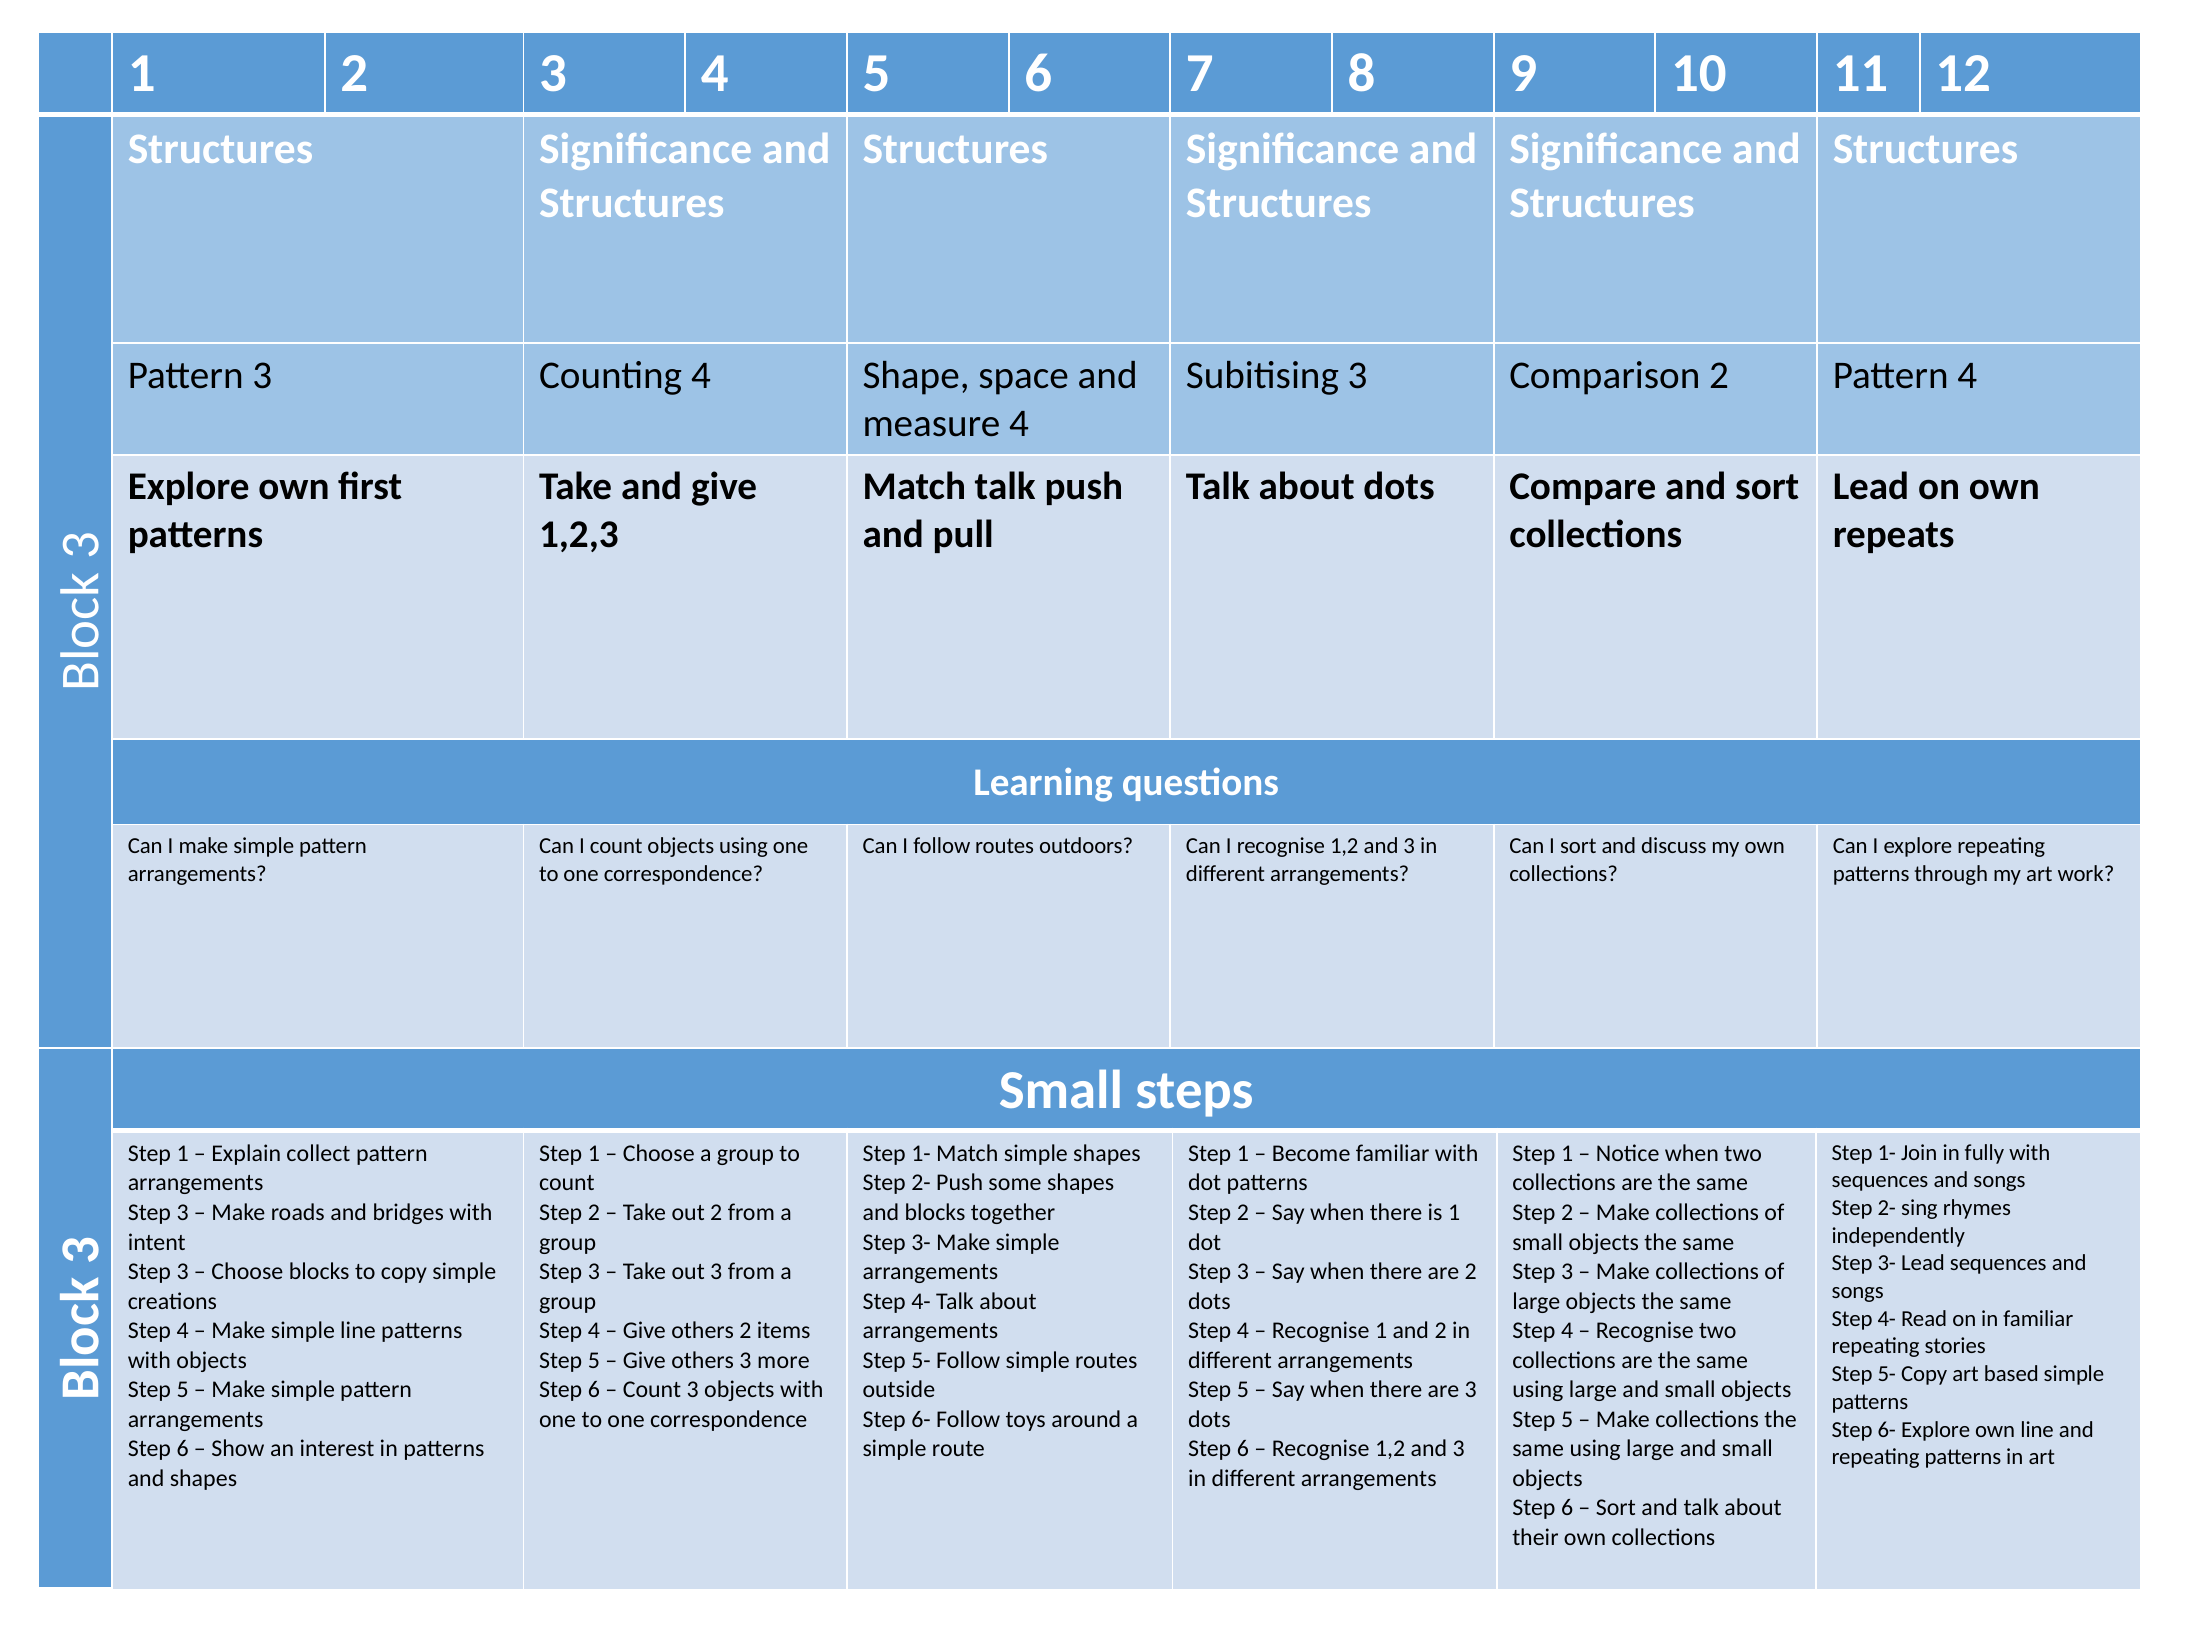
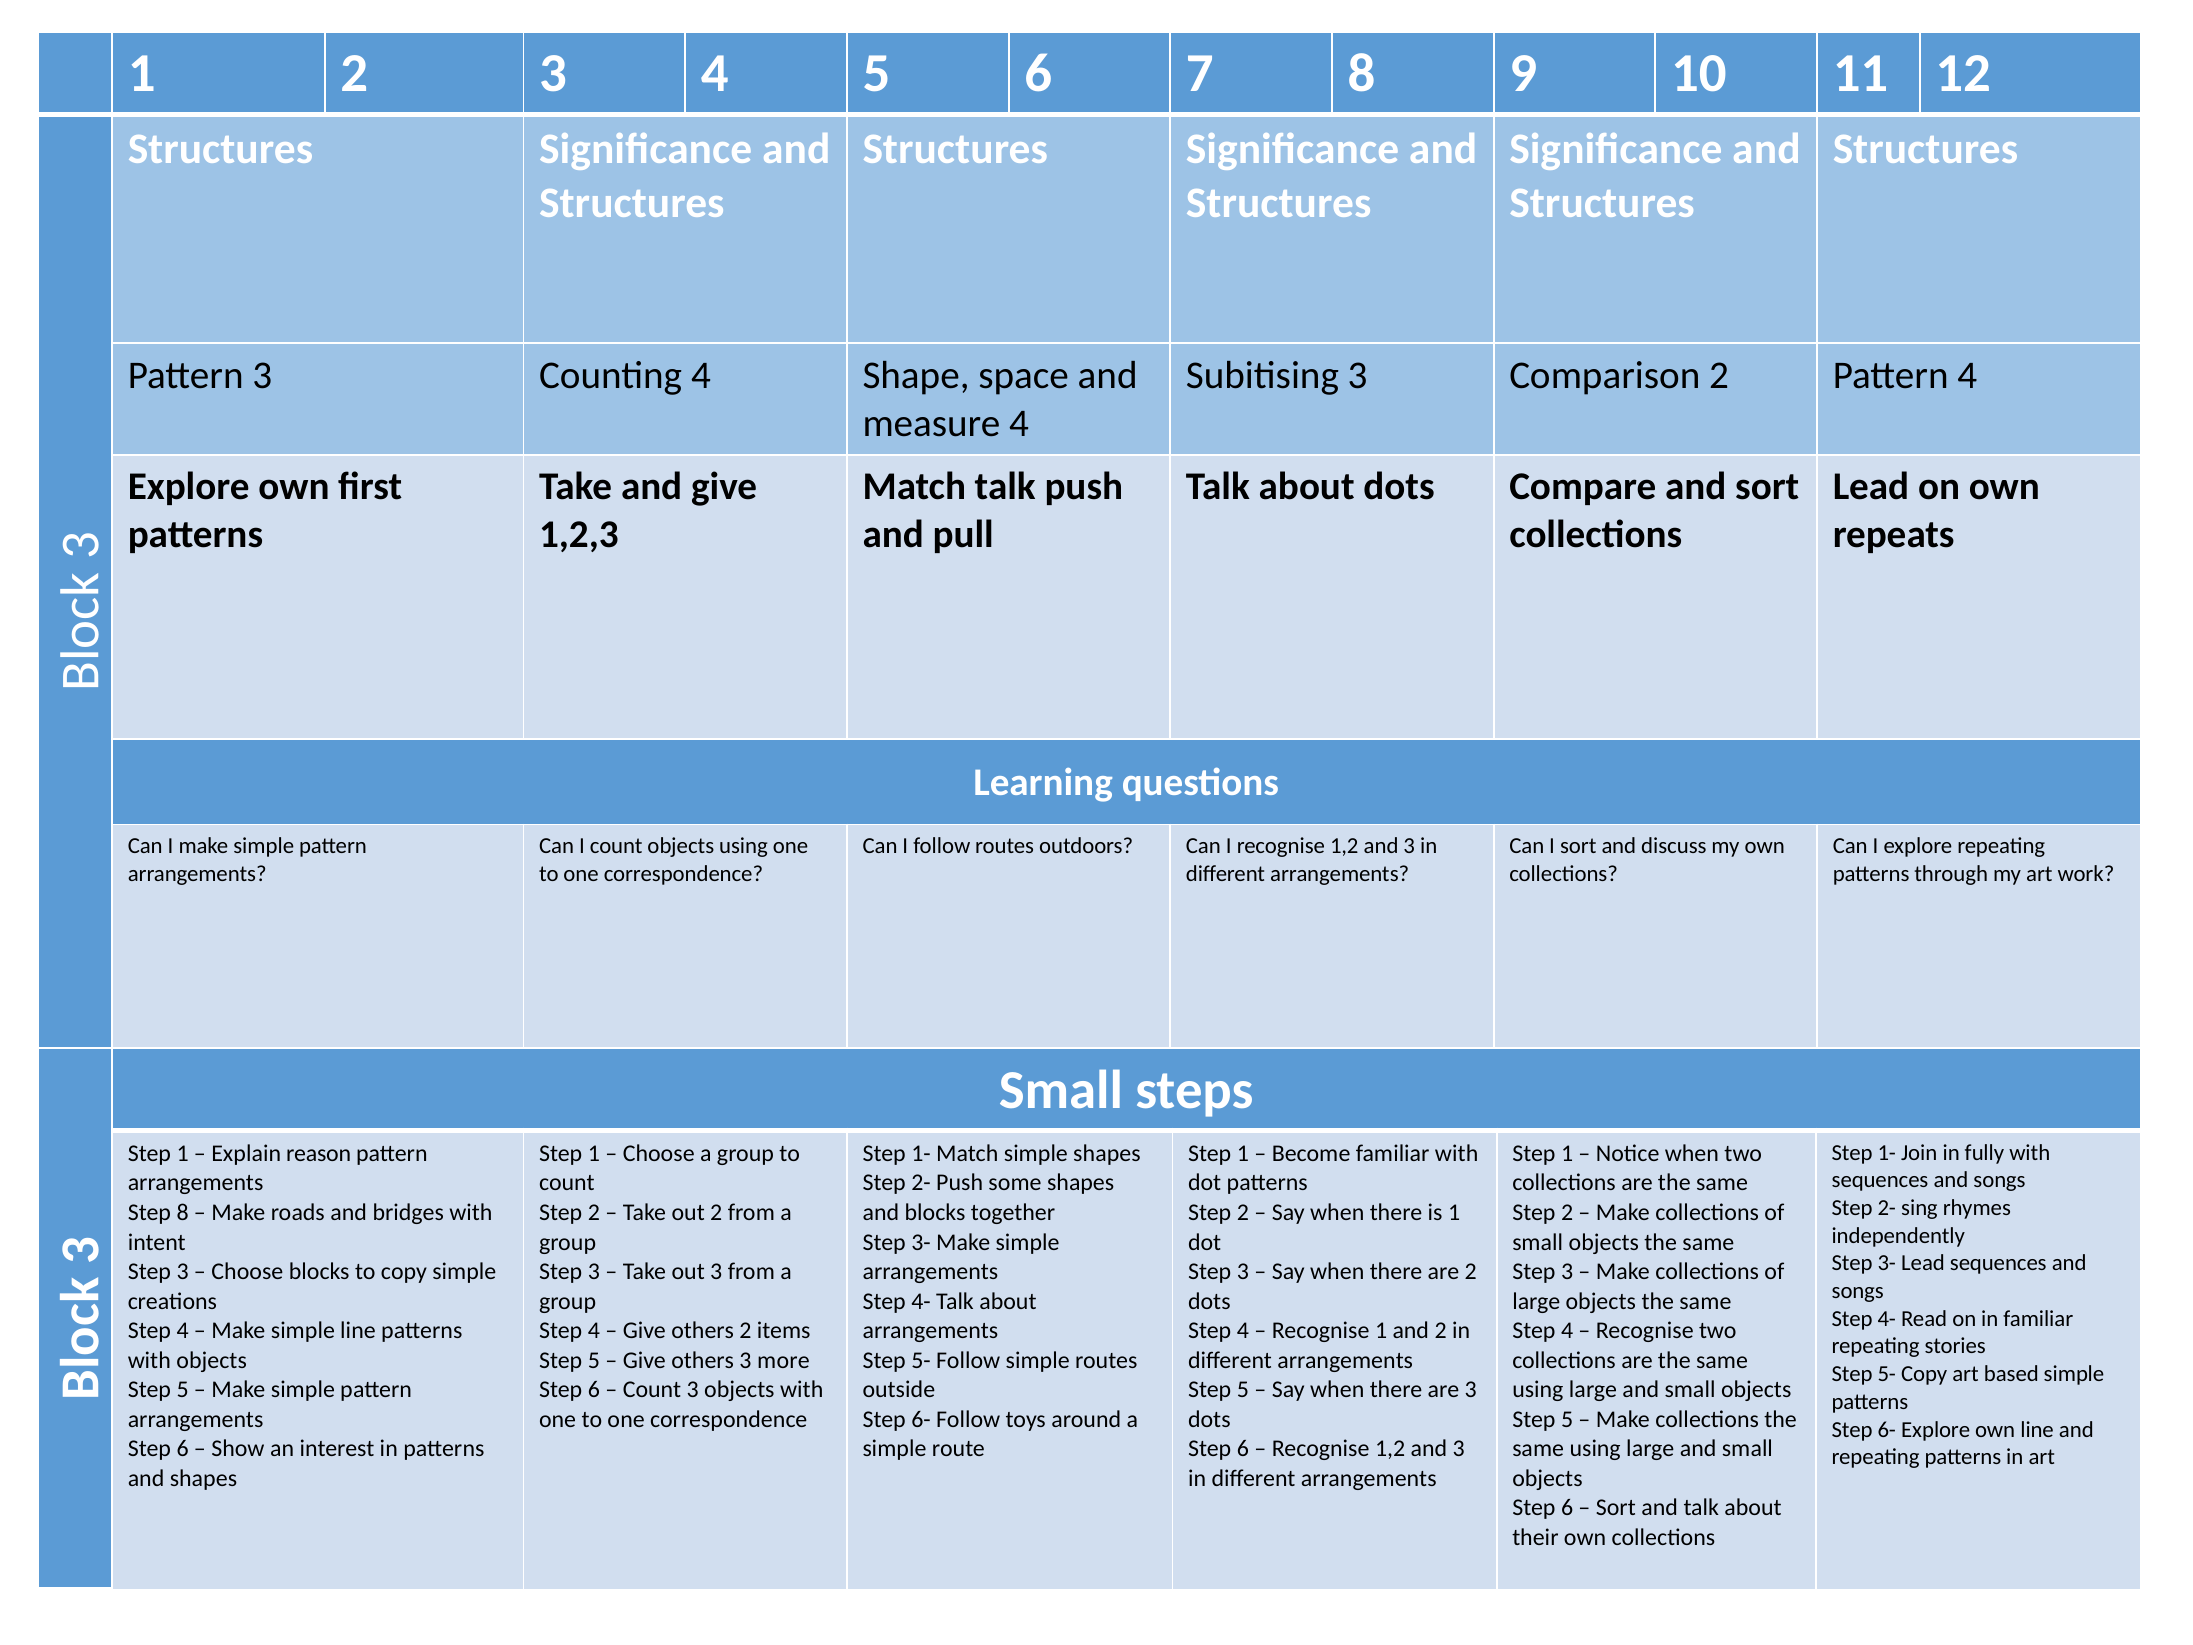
collect: collect -> reason (319, 1153)
3: 3 -> 8 (183, 1212)
